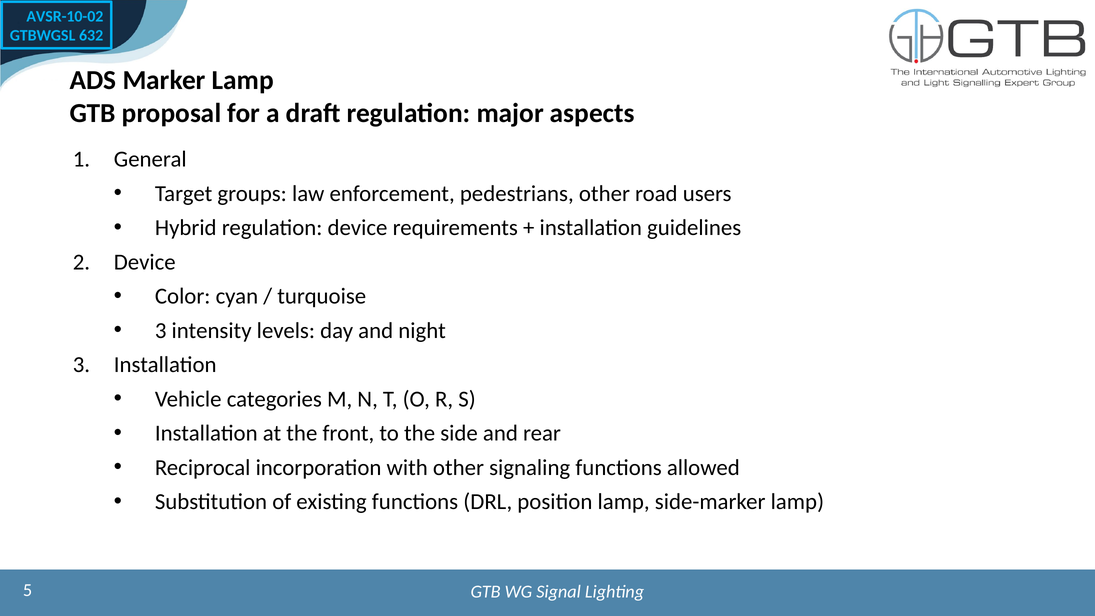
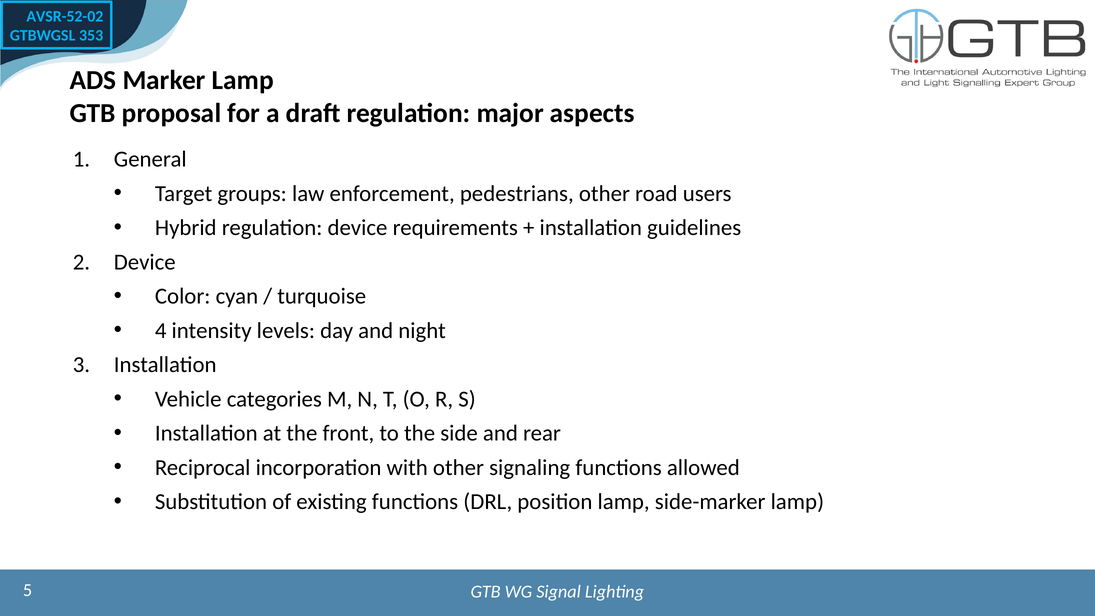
AVSR-10-02: AVSR-10-02 -> AVSR-52-02 (65, 16)
632: 632 -> 353 (91, 36)
3: 3 -> 4 (161, 331)
